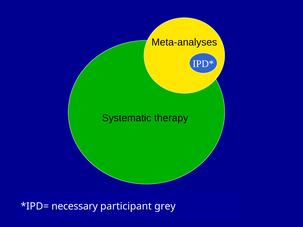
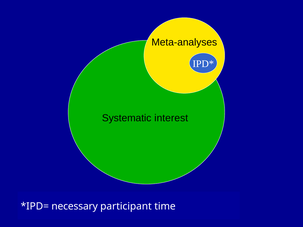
therapy: therapy -> interest (171, 118)
grey: grey -> time (165, 206)
